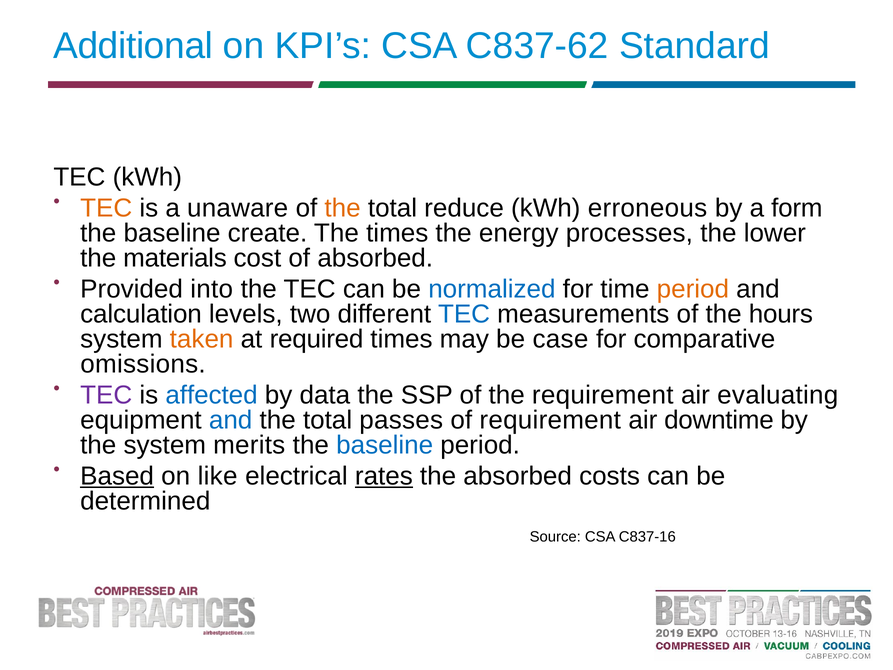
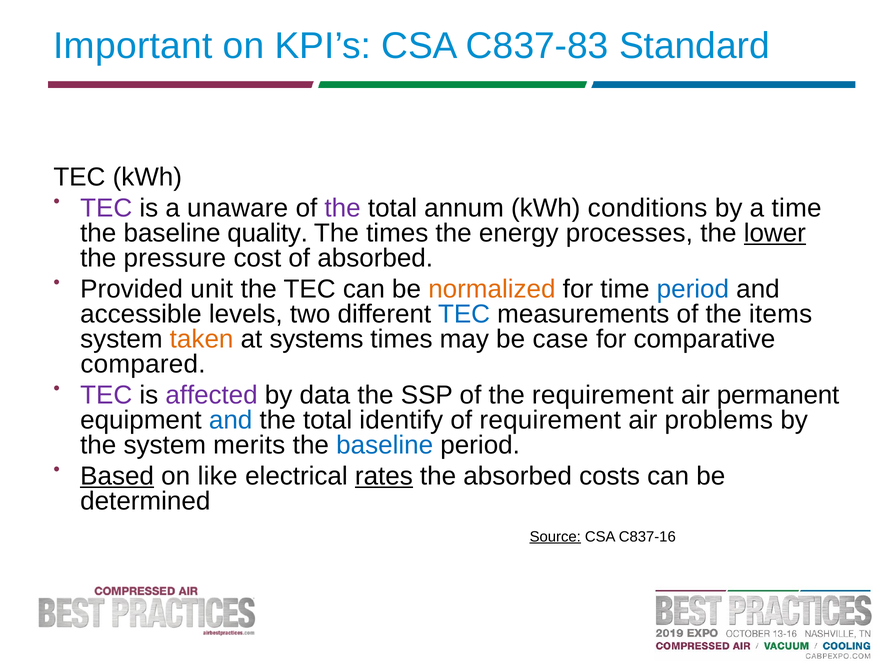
Additional: Additional -> Important (133, 46)
C837-62: C837-62 -> C837-83 (537, 46)
TEC colour: orange -> purple (106, 208)
the colour: orange -> purple (343, 208)
reduce: reduce -> annum (464, 208)
erroneous: erroneous -> conditions (648, 208)
a form: form -> time (797, 208)
create: create -> quality (268, 233)
lower underline: none -> present (775, 233)
materials: materials -> pressure (175, 258)
into: into -> unit (212, 289)
normalized colour: blue -> orange (492, 289)
period colour: orange -> blue (693, 289)
calculation: calculation -> accessible (141, 314)
hours: hours -> items (781, 314)
required: required -> systems (317, 339)
omissions: omissions -> compared (143, 364)
affected colour: blue -> purple (212, 395)
evaluating: evaluating -> permanent (778, 395)
passes: passes -> identify (401, 420)
downtime: downtime -> problems (719, 420)
Source underline: none -> present (555, 537)
